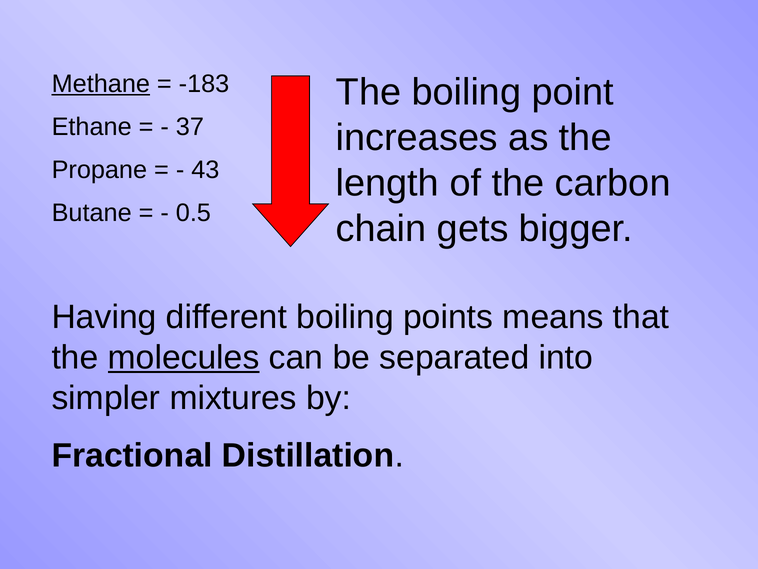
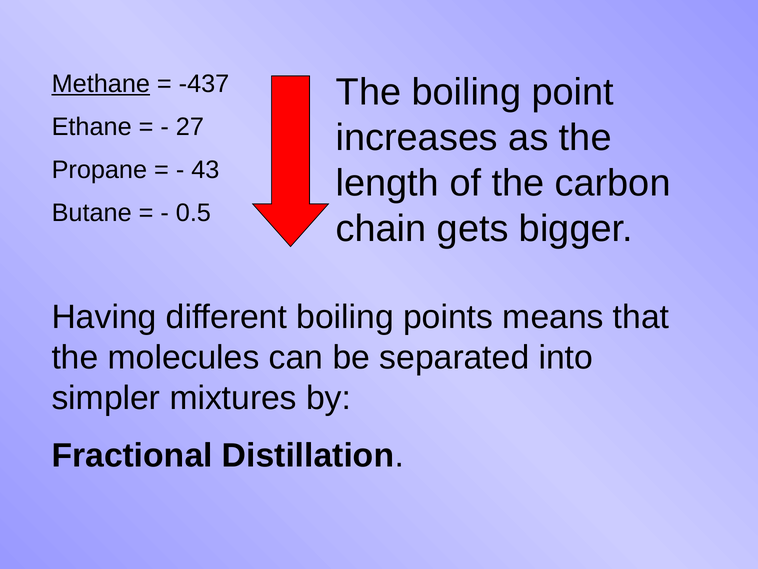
-183: -183 -> -437 (204, 84)
37: 37 -> 27 (190, 127)
molecules underline: present -> none (184, 357)
